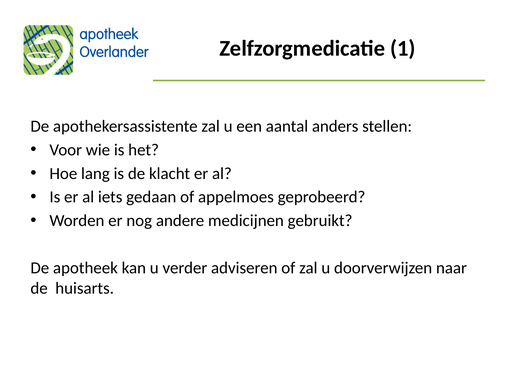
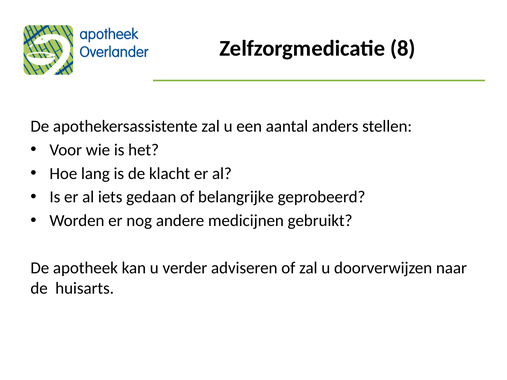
1: 1 -> 8 (403, 48)
appelmoes: appelmoes -> belangrijke (236, 197)
